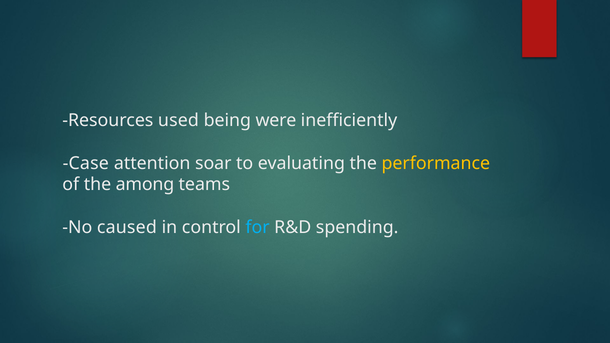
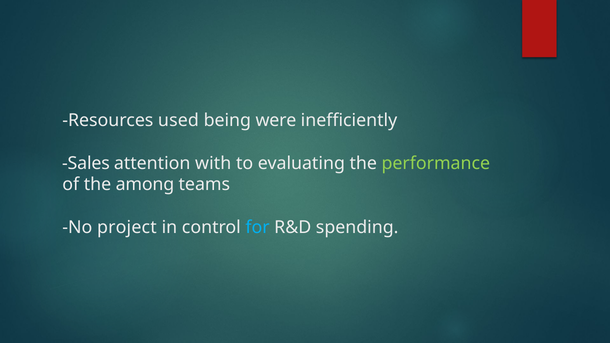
Case: Case -> Sales (86, 163)
soar: soar -> with (213, 163)
performance colour: yellow -> light green (436, 163)
caused: caused -> project (127, 227)
